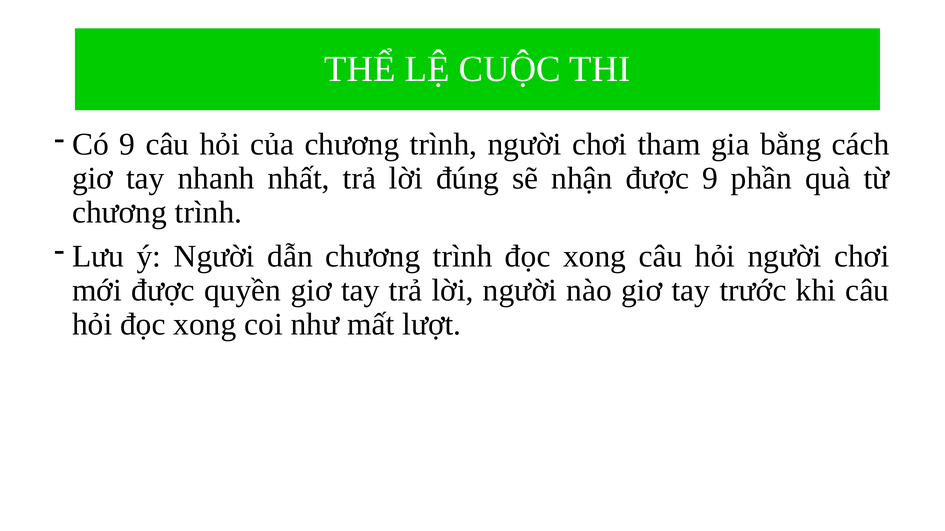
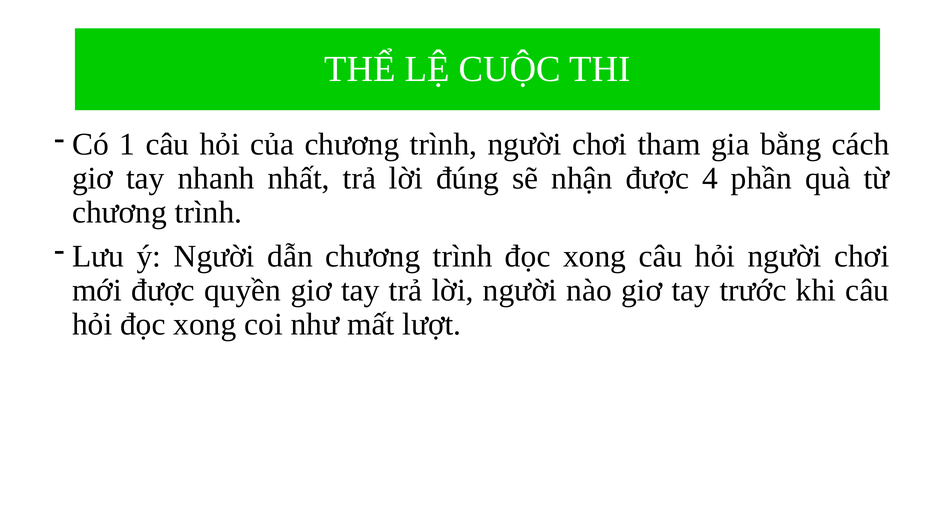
Có 9: 9 -> 1 (127, 144)
được 9: 9 -> 4 (710, 178)
